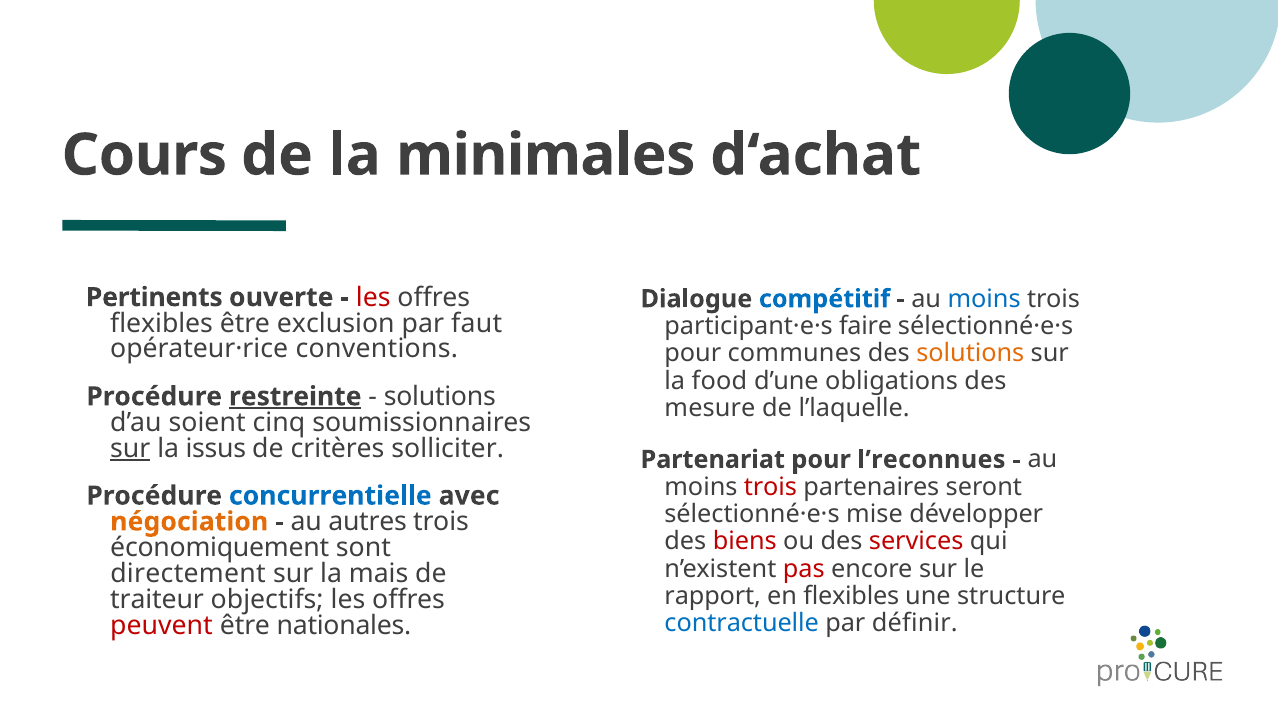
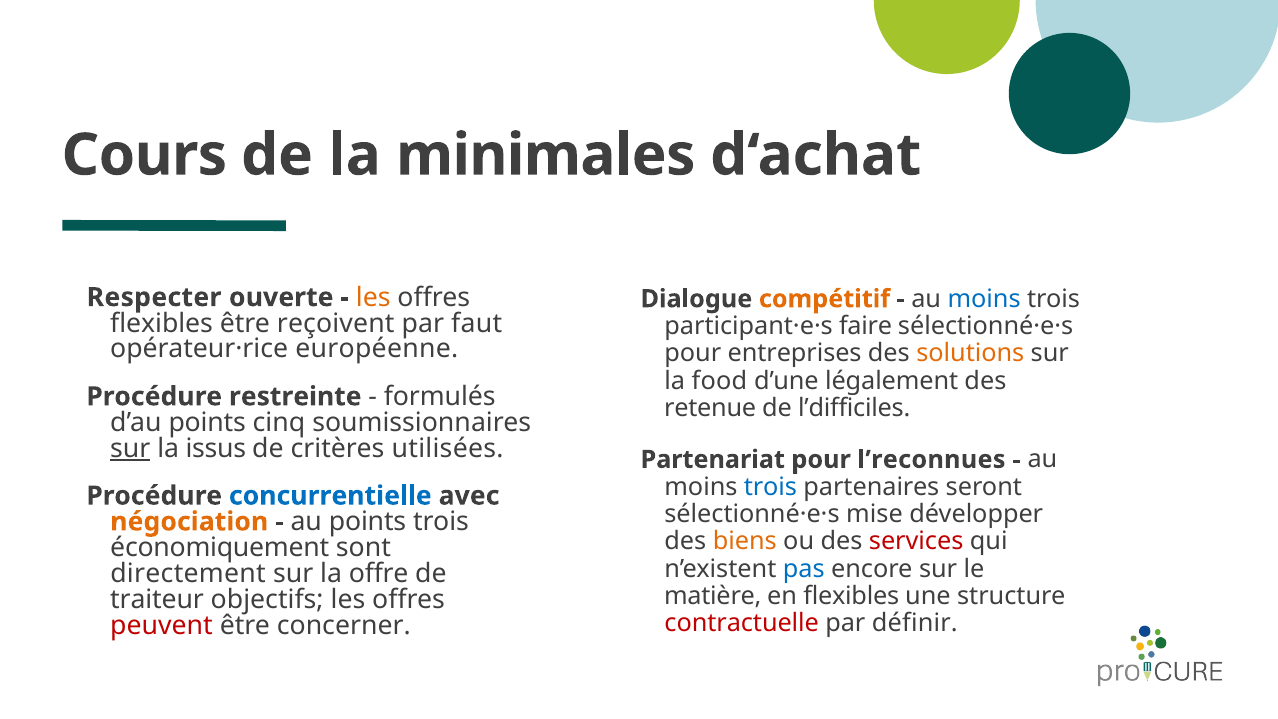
Pertinents: Pertinents -> Respecter (154, 297)
les colour: red -> orange (373, 297)
compétitif colour: blue -> orange (824, 299)
exclusion: exclusion -> reçoivent (336, 323)
conventions: conventions -> européenne (377, 349)
communes: communes -> entreprises (795, 354)
obligations: obligations -> légalement (892, 381)
restreinte underline: present -> none (295, 396)
solutions: solutions -> formulés (440, 396)
mesure: mesure -> retenue (710, 408)
l’laquelle: l’laquelle -> l’difficiles (854, 408)
d’au soient: soient -> points (207, 422)
solliciter: solliciter -> utilisées (448, 448)
trois colour: red -> blue (770, 487)
au autres: autres -> points (368, 522)
biens colour: red -> orange (745, 541)
pas colour: red -> blue (804, 569)
mais: mais -> offre (379, 573)
rapport: rapport -> matière (713, 596)
contractuelle colour: blue -> red (742, 623)
nationales: nationales -> concerner (344, 625)
